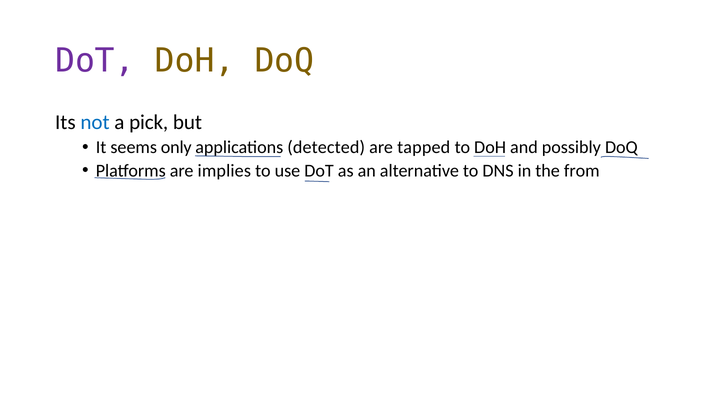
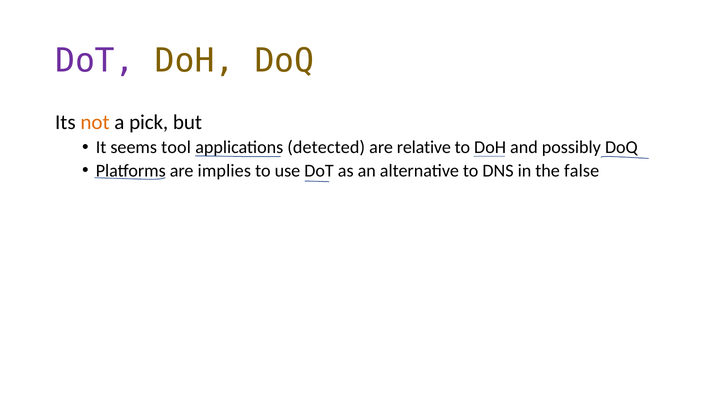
not colour: blue -> orange (95, 122)
only: only -> tool (176, 147)
tapped: tapped -> relative (424, 147)
from: from -> false (582, 170)
